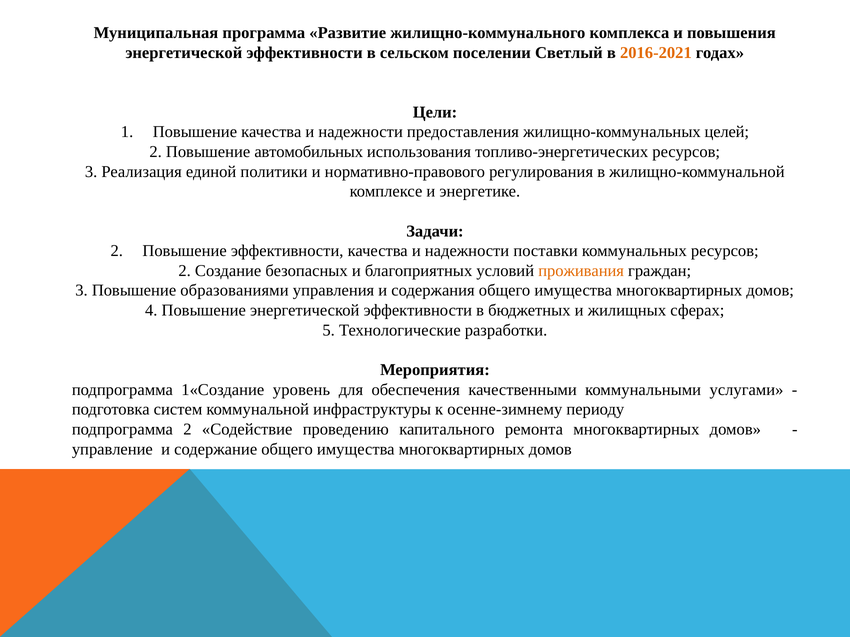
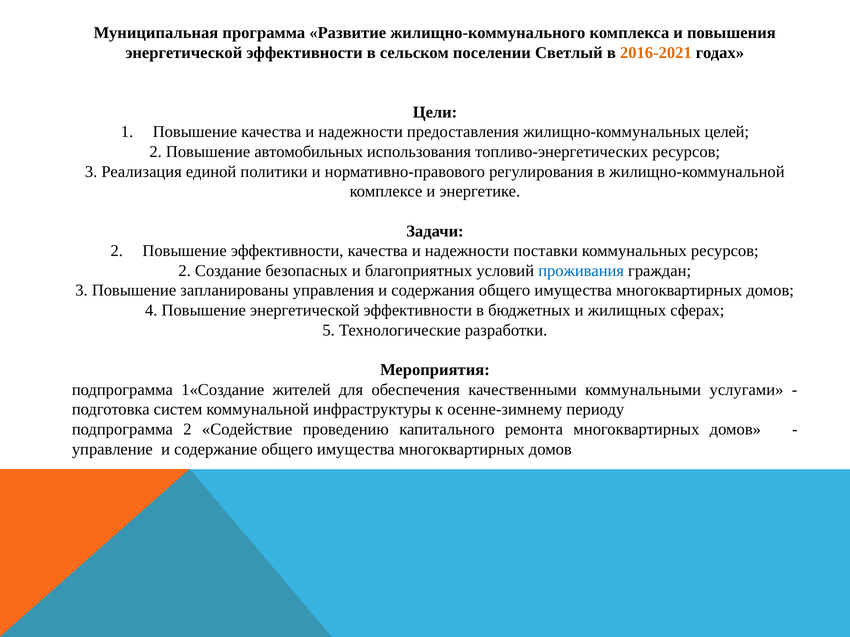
проживания colour: orange -> blue (581, 271)
образованиями: образованиями -> запланированы (235, 291)
уровень: уровень -> жителей (302, 390)
